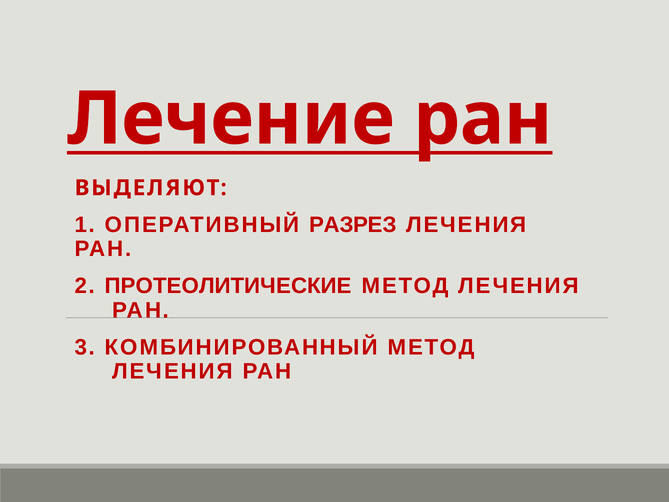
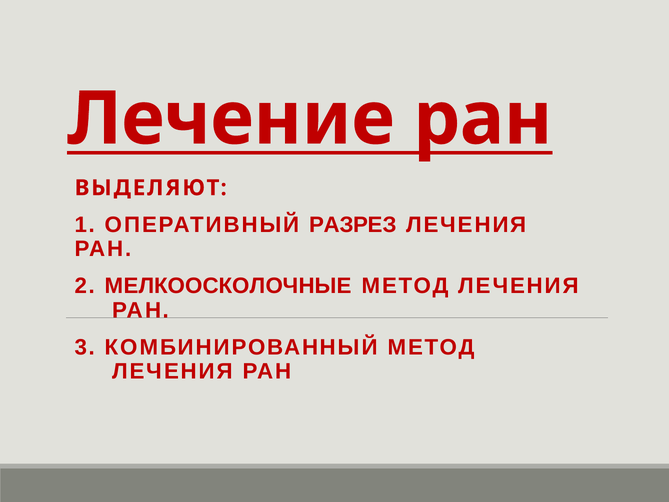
ПРОТЕОЛИТИЧЕСКИЕ: ПРОТЕОЛИТИЧЕСКИЕ -> МЕЛКООСКОЛОЧНЫЕ (228, 286)
